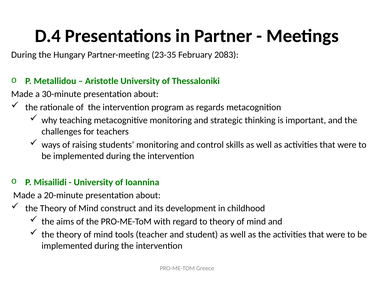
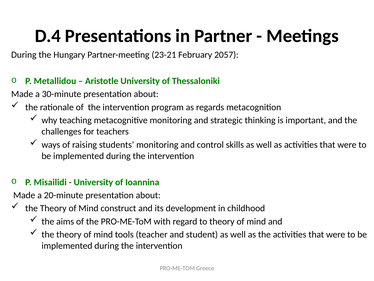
23-35: 23-35 -> 23-21 (164, 55)
2083: 2083 -> 2057 (226, 55)
